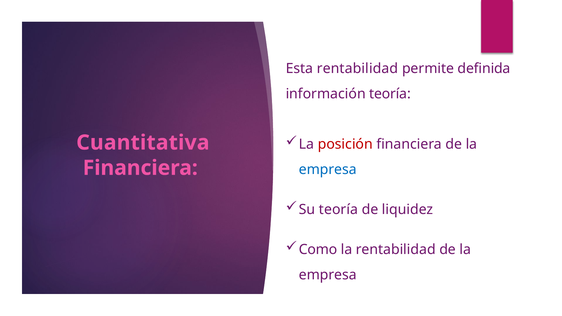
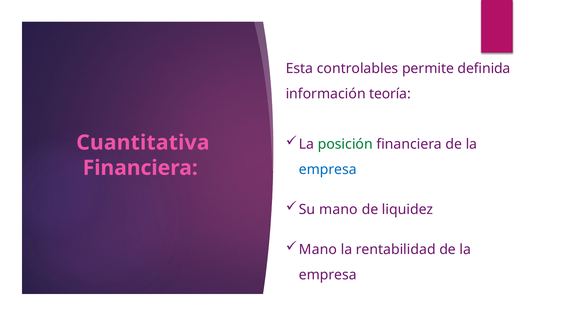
Esta rentabilidad: rentabilidad -> controlables (358, 68)
posición colour: red -> green (345, 144)
Su teoría: teoría -> mano (338, 210)
Como: Como -> Mano (318, 250)
